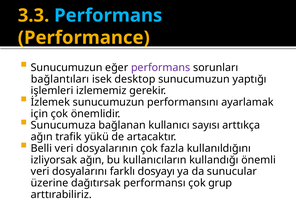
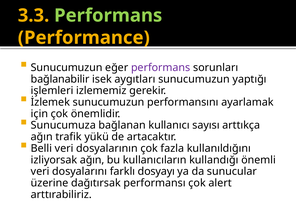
Performans colour: light blue -> light green (108, 15)
bağlantıları: bağlantıları -> bağlanabilir (60, 79)
desktop: desktop -> aygıtları (135, 79)
grup: grup -> alert (220, 183)
